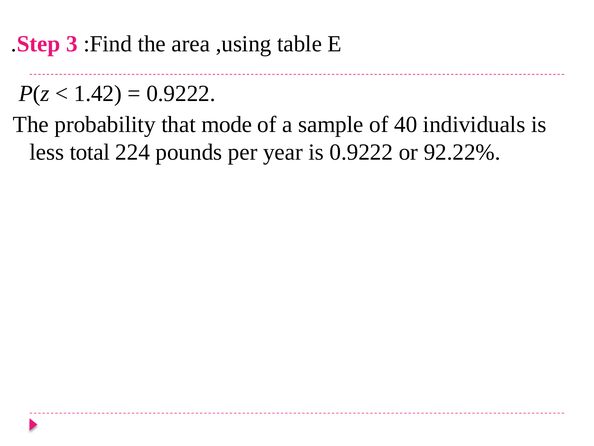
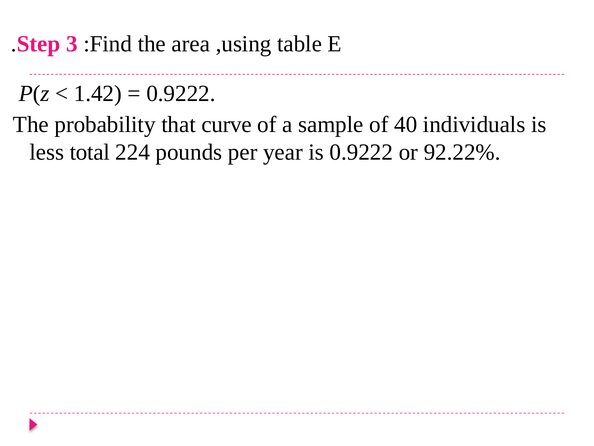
mode: mode -> curve (227, 124)
